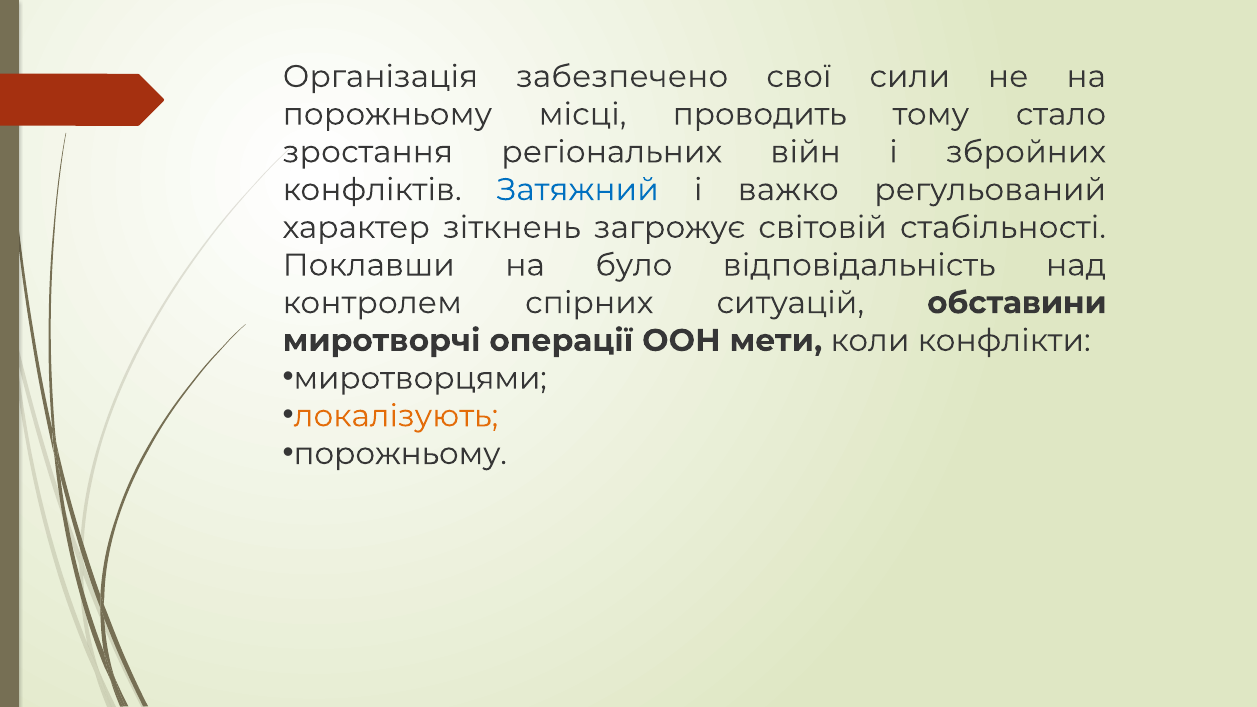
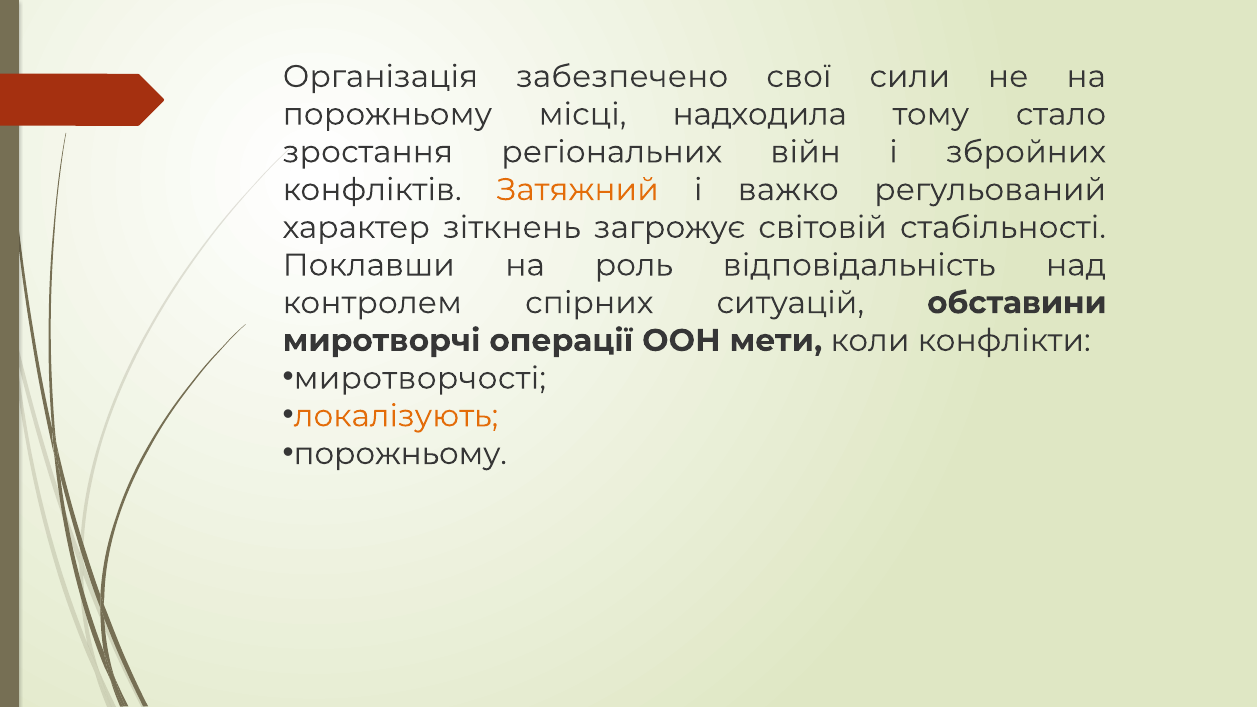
проводить: проводить -> надходила (760, 114)
Затяжний colour: blue -> orange (578, 190)
було: було -> роль (634, 265)
миротворцями: миротворцями -> миротворчості (420, 378)
